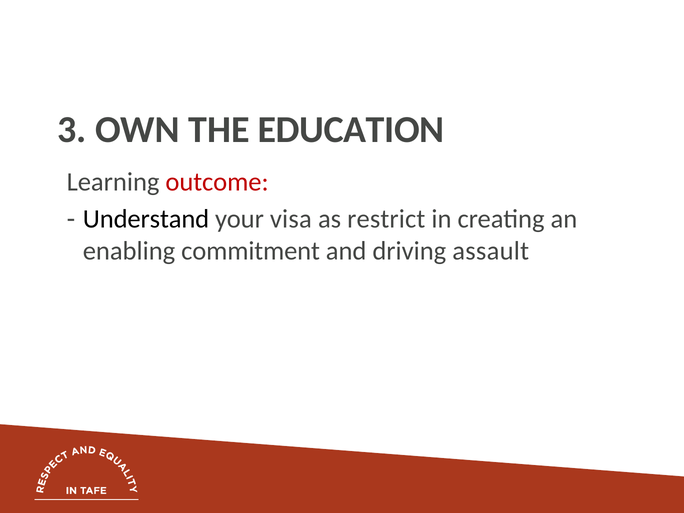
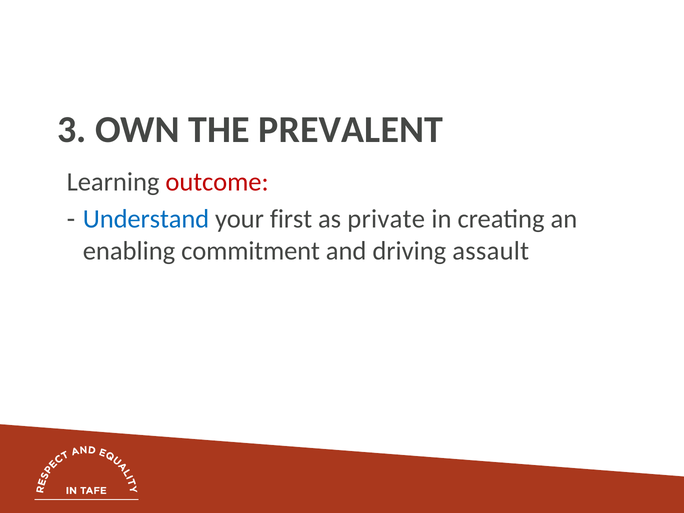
EDUCATION: EDUCATION -> PREVALENT (351, 130)
Understand colour: black -> blue (146, 219)
visa: visa -> first (291, 219)
restrict: restrict -> private (386, 219)
